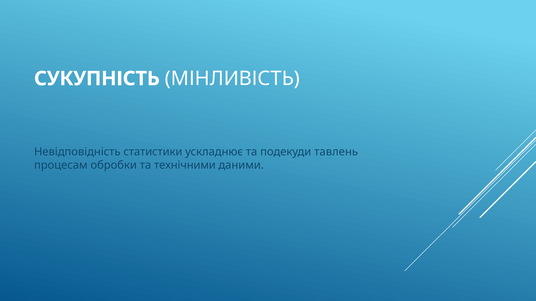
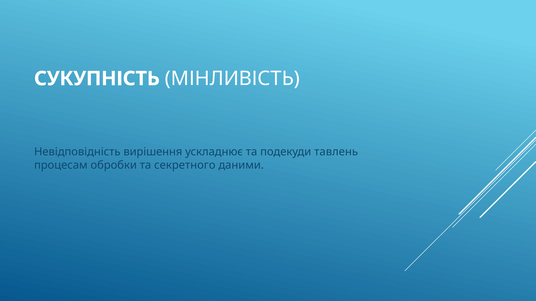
статистики: статистики -> вирішення (153, 152)
технічними: технічними -> секретного (185, 165)
